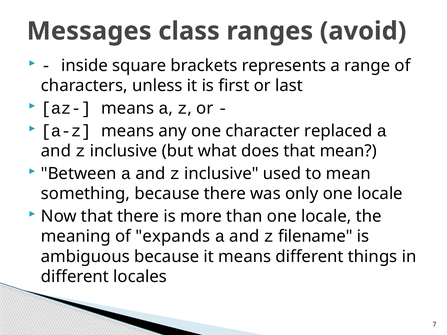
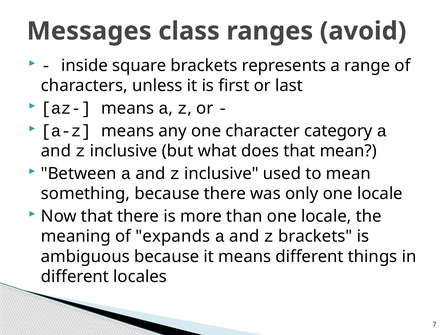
replaced: replaced -> category (338, 131)
z filename: filename -> brackets (315, 237)
